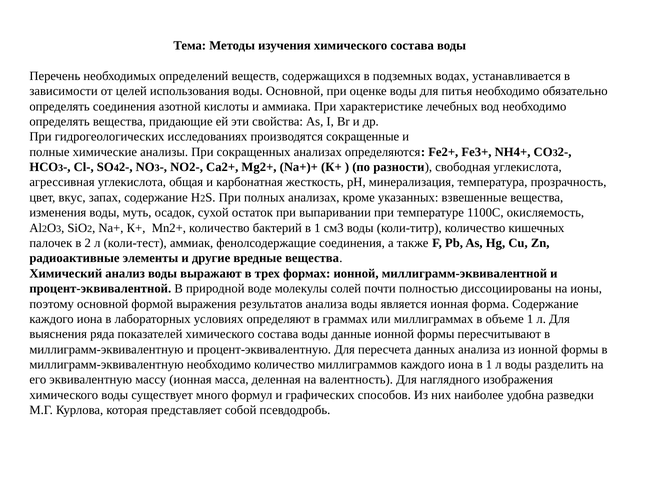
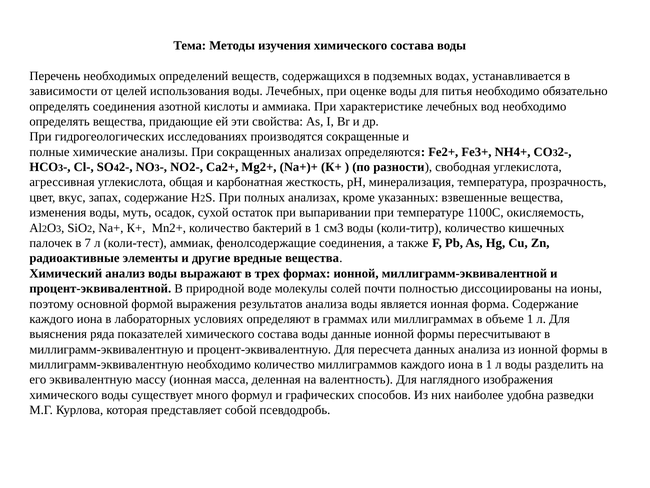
воды Основной: Основной -> Лечебных (295, 91)
в 2: 2 -> 7 (88, 243)
